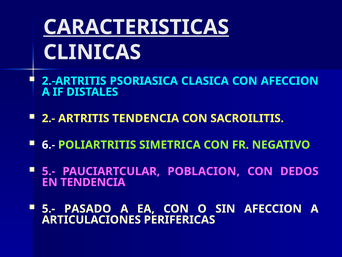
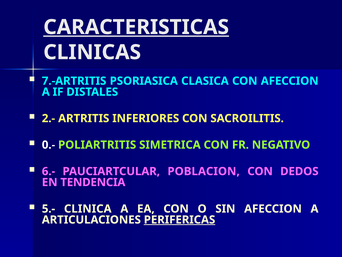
2.-ARTRITIS: 2.-ARTRITIS -> 7.-ARTRITIS (74, 81)
ARTRITIS TENDENCIA: TENDENCIA -> INFERIORES (146, 118)
6.-: 6.- -> 0.- (49, 145)
5.-: 5.- -> 6.- (49, 171)
PASADO: PASADO -> CLINICA (88, 208)
PERIFERICAS underline: none -> present (180, 219)
